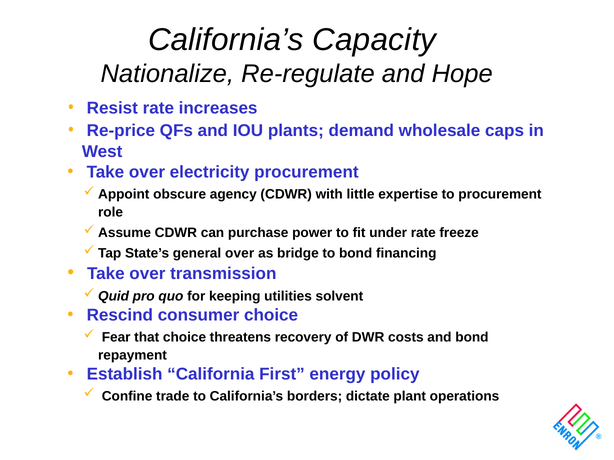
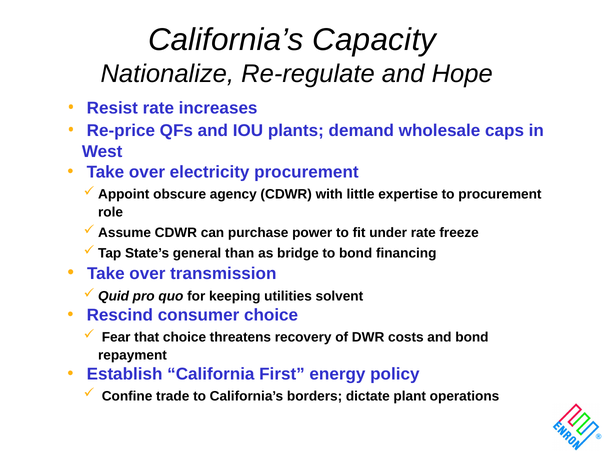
general over: over -> than (240, 254)
